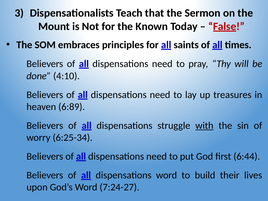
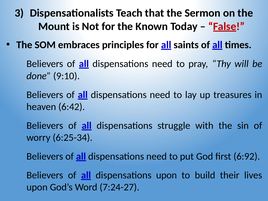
4:10: 4:10 -> 9:10 (66, 76)
6:89: 6:89 -> 6:42 (72, 107)
with underline: present -> none (204, 126)
6:44: 6:44 -> 6:92 (247, 156)
dispensations word: word -> upon (167, 175)
